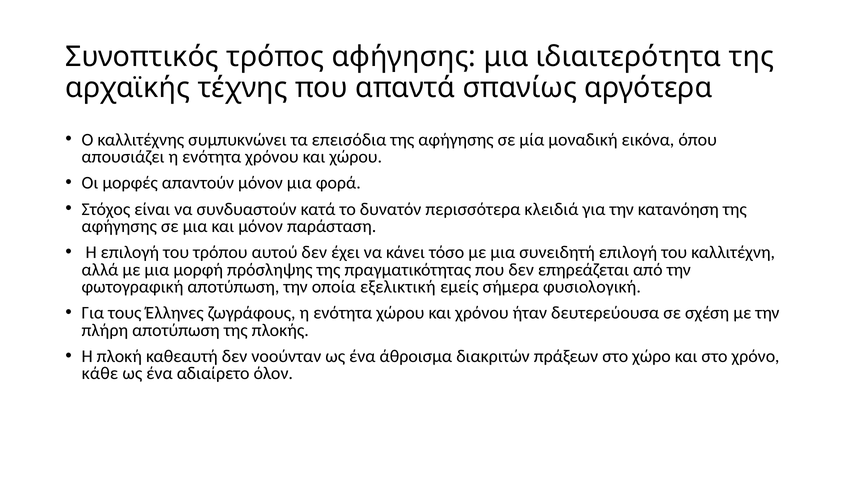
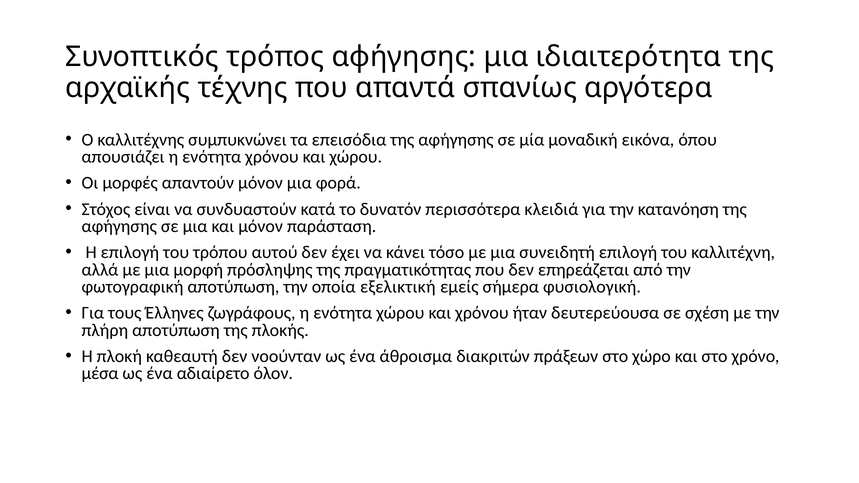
κάθε: κάθε -> μέσα (100, 374)
